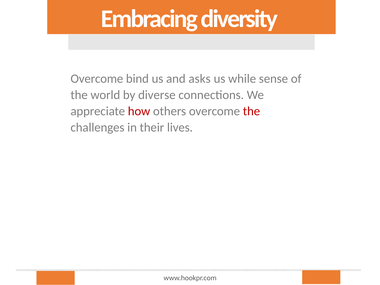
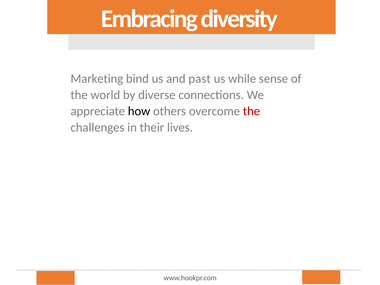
Overcome: Overcome -> Marketing (97, 79)
asks: asks -> past (200, 79)
how colour: red -> black (139, 111)
